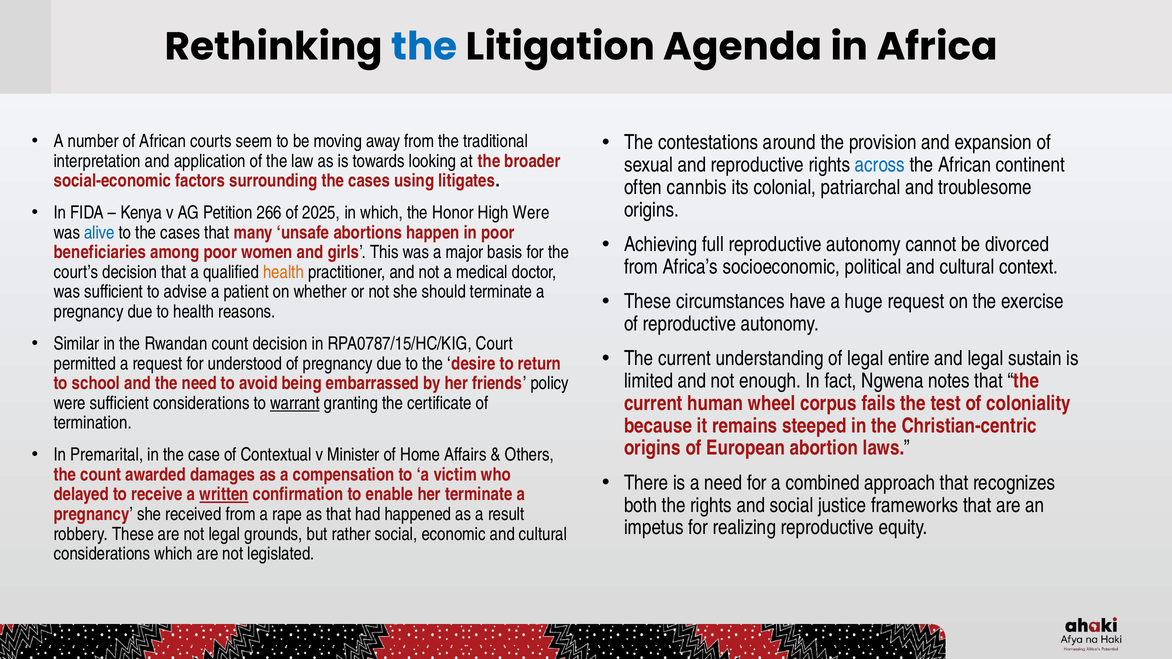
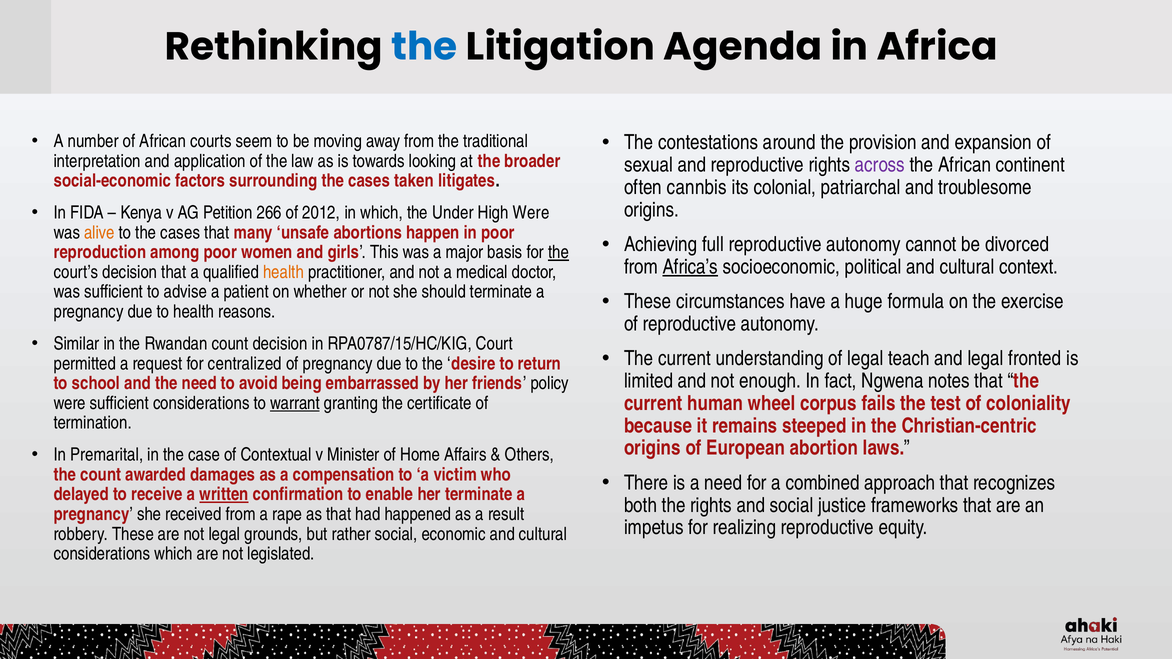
across colour: blue -> purple (880, 165)
using: using -> taken (414, 181)
2025: 2025 -> 2012 (321, 213)
Honor: Honor -> Under (453, 213)
alive colour: blue -> orange (99, 233)
beneficiaries: beneficiaries -> reproduction (100, 252)
the underline: none -> present (559, 252)
Africa’s underline: none -> present (690, 267)
huge request: request -> formula (916, 302)
entire: entire -> teach (909, 359)
sustain: sustain -> fronted (1035, 359)
understood: understood -> centralized (245, 364)
